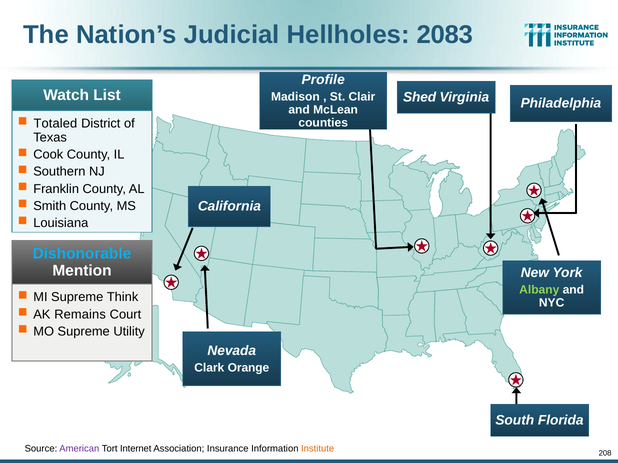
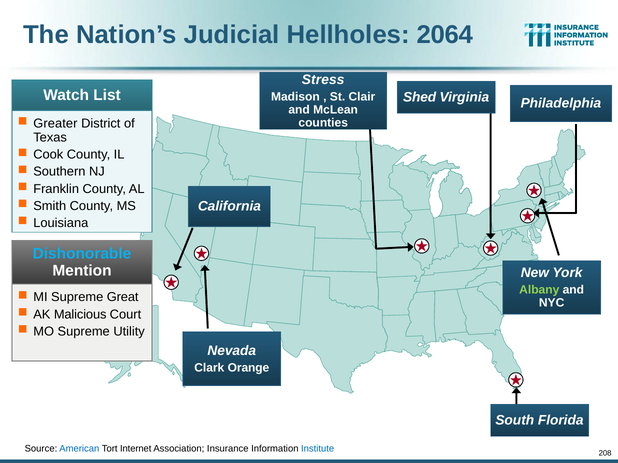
2083: 2083 -> 2064 (445, 35)
Profile: Profile -> Stress (323, 80)
Totaled: Totaled -> Greater (55, 124)
Think: Think -> Great (123, 297)
Remains: Remains -> Malicious (80, 315)
American colour: purple -> blue (79, 449)
Institute colour: orange -> blue (318, 449)
